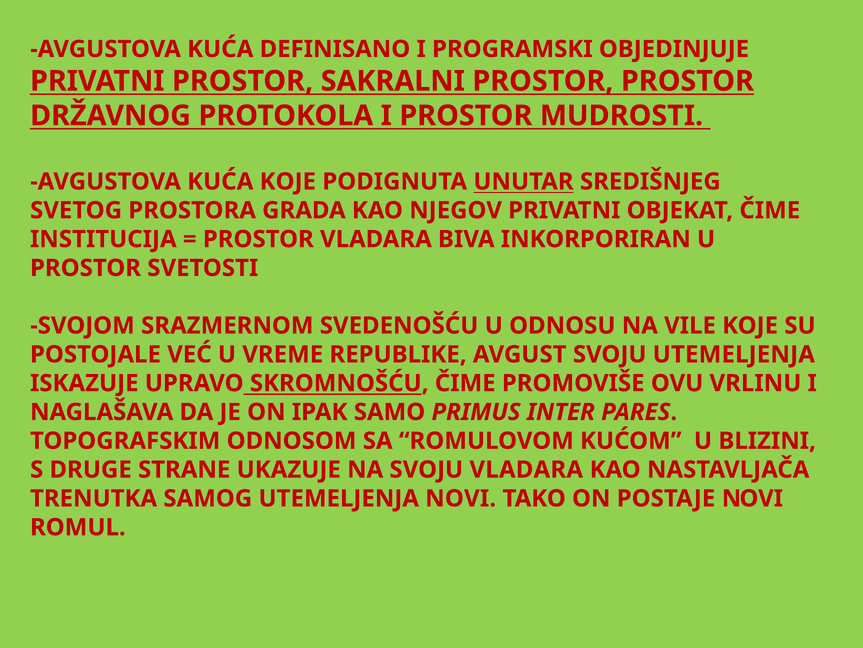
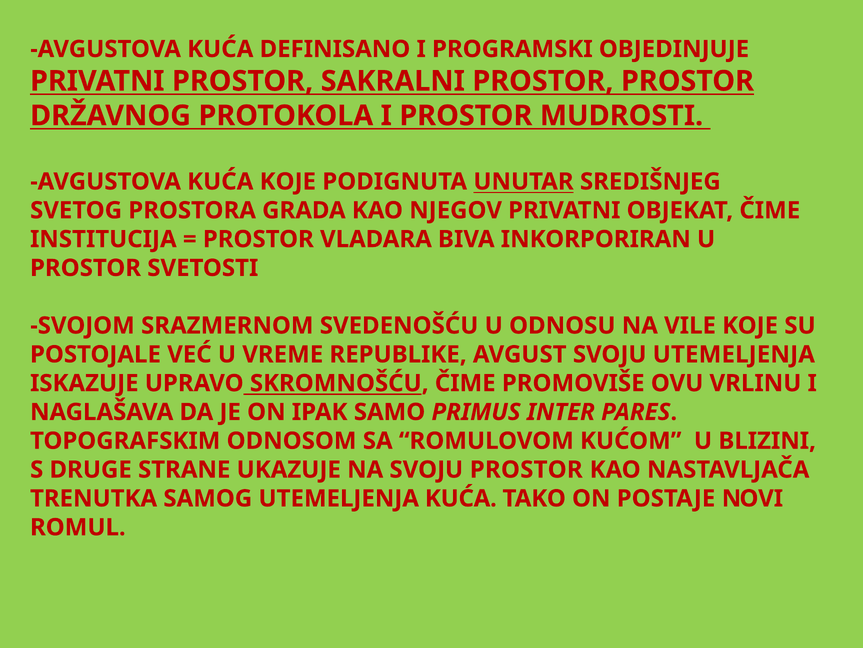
SVOJU VLADARA: VLADARA -> PROSTOR (526, 469)
UTEMELJENJA NOVI: NOVI -> KUĆA (461, 498)
